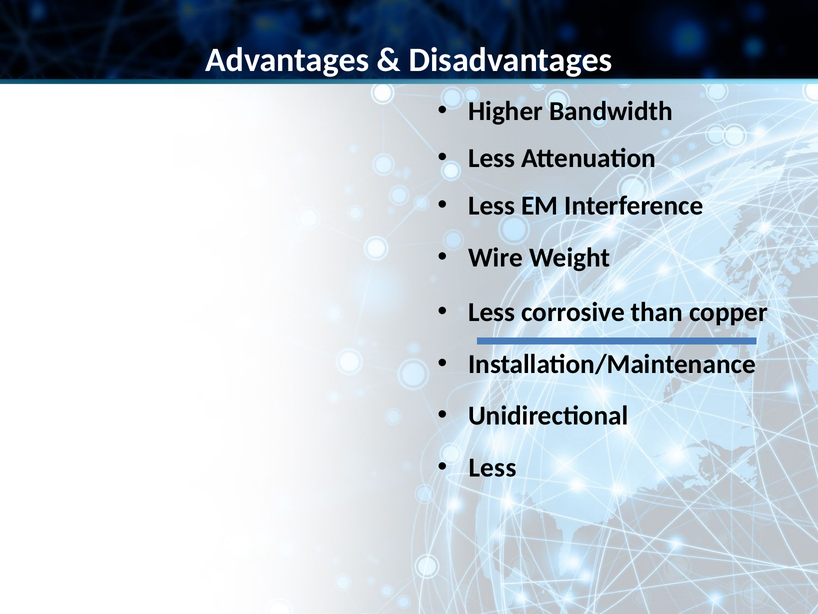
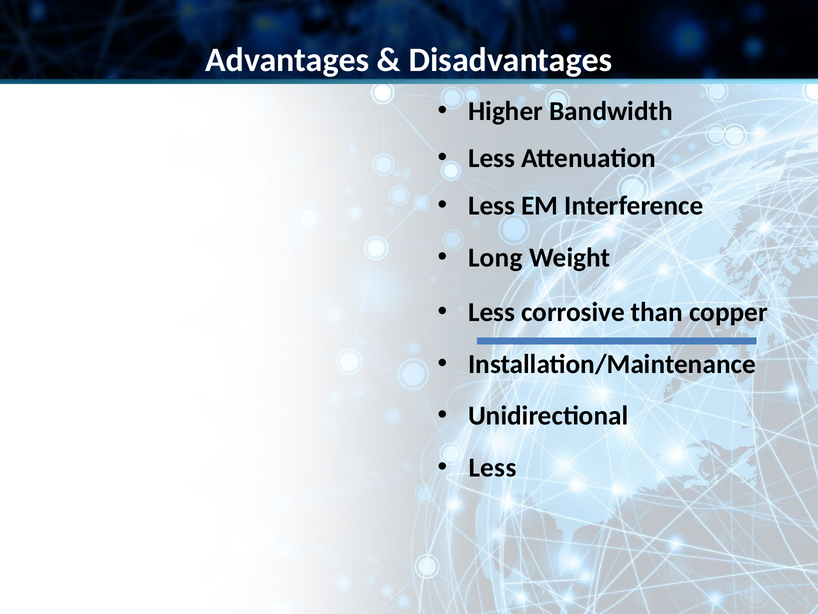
Wire: Wire -> Long (495, 257)
